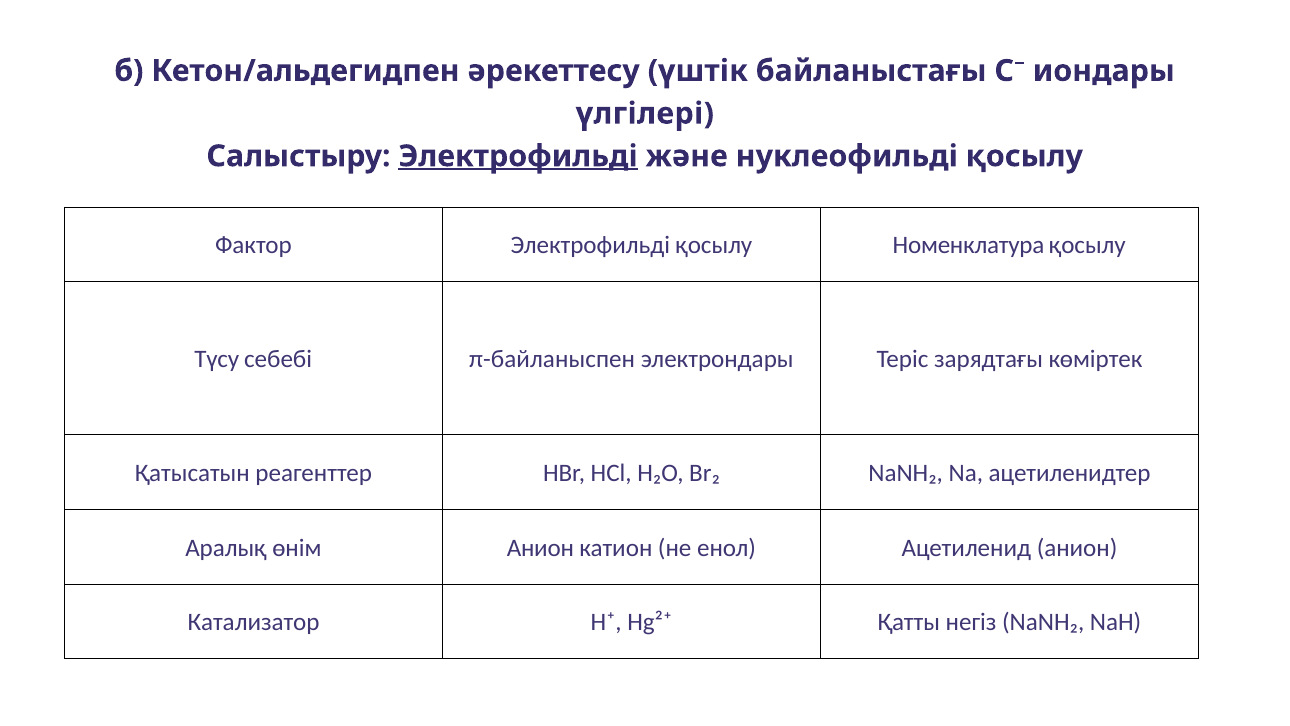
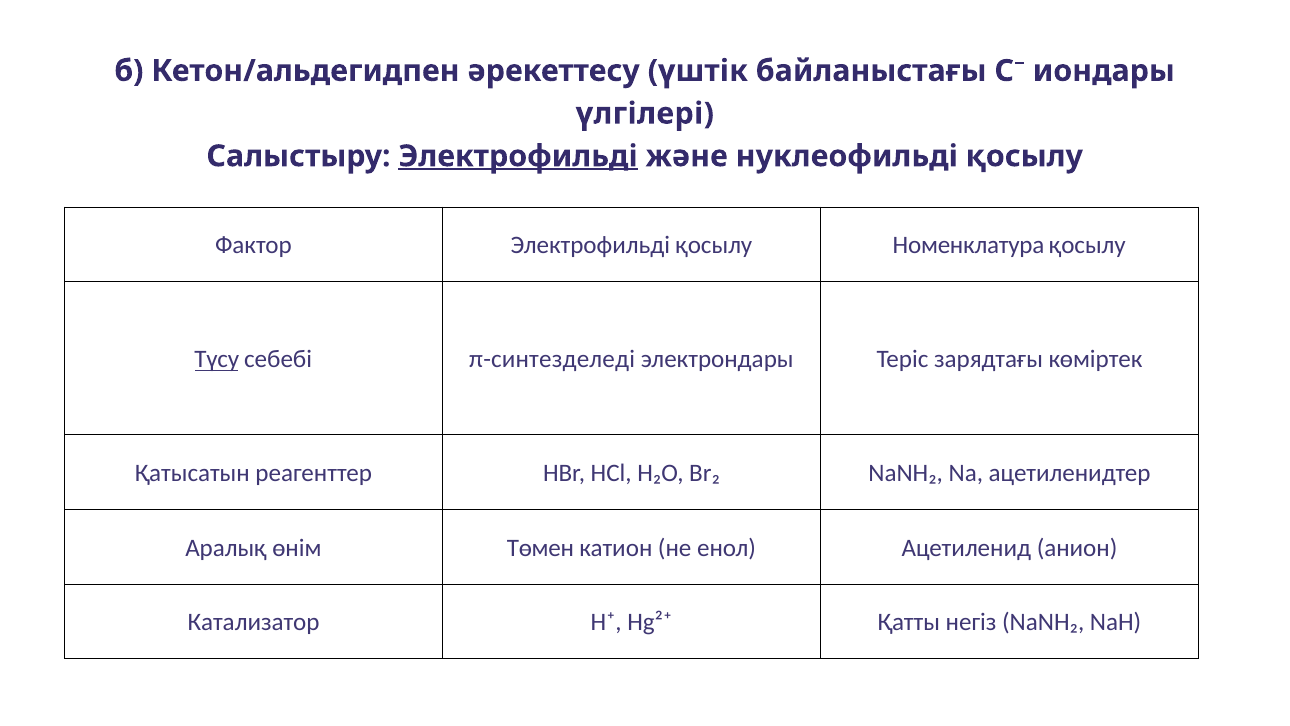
Түсу underline: none -> present (217, 359)
π-байланыспен: π-байланыспен -> π-синтезделеді (552, 359)
өнім Анион: Анион -> Төмен (540, 548)
